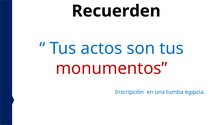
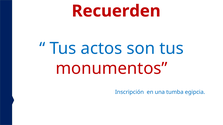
Recuerden colour: black -> red (116, 11)
